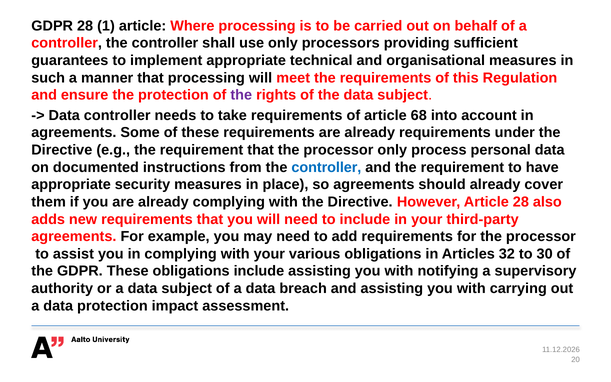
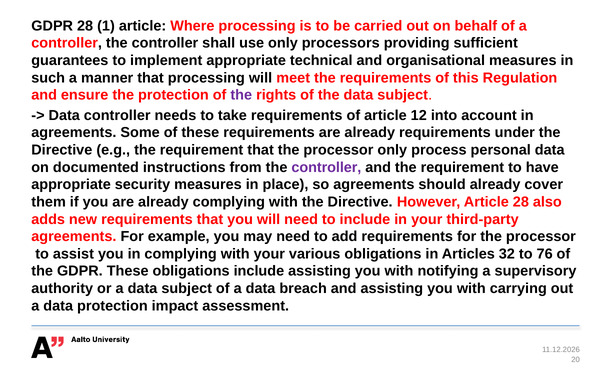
68: 68 -> 12 (419, 115)
controller colour: blue -> purple (326, 167)
30: 30 -> 76 (545, 254)
